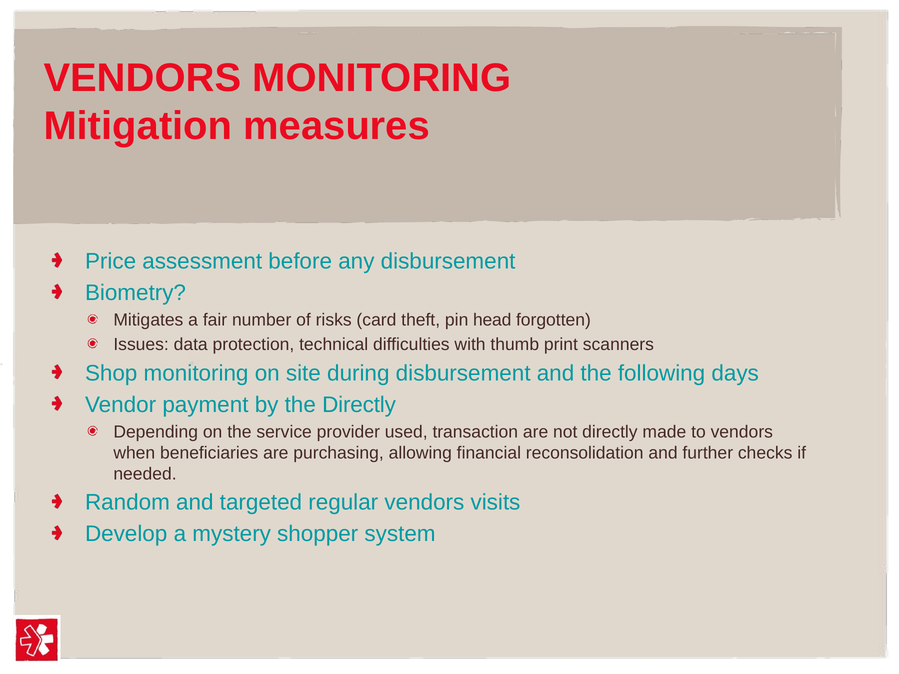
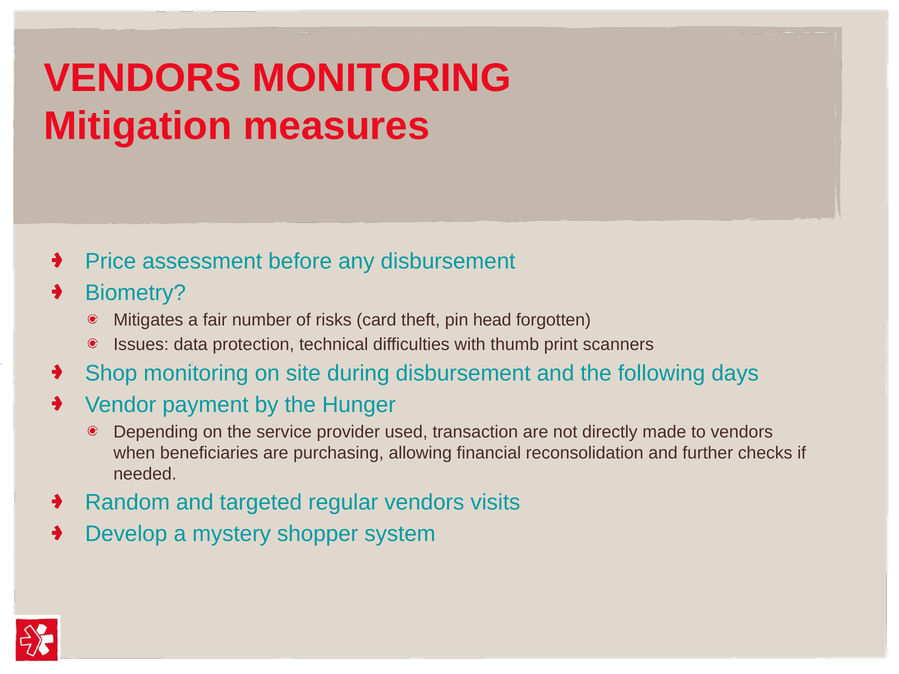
the Directly: Directly -> Hunger (359, 405)
